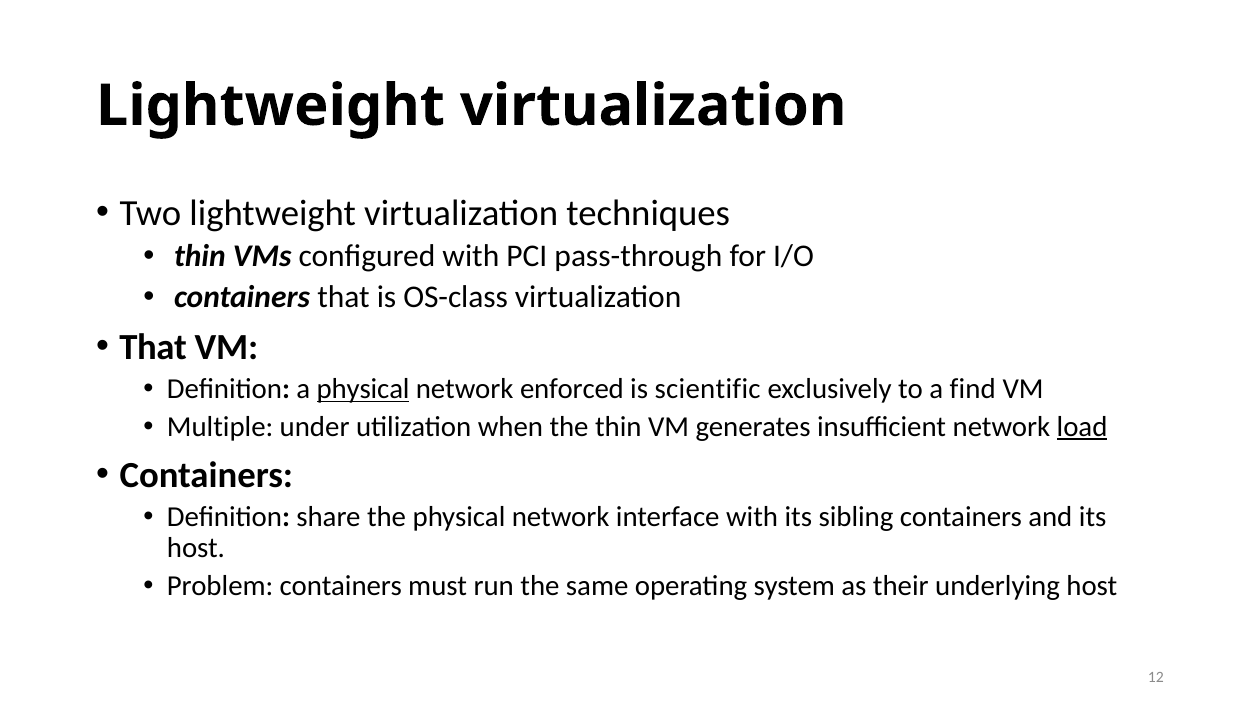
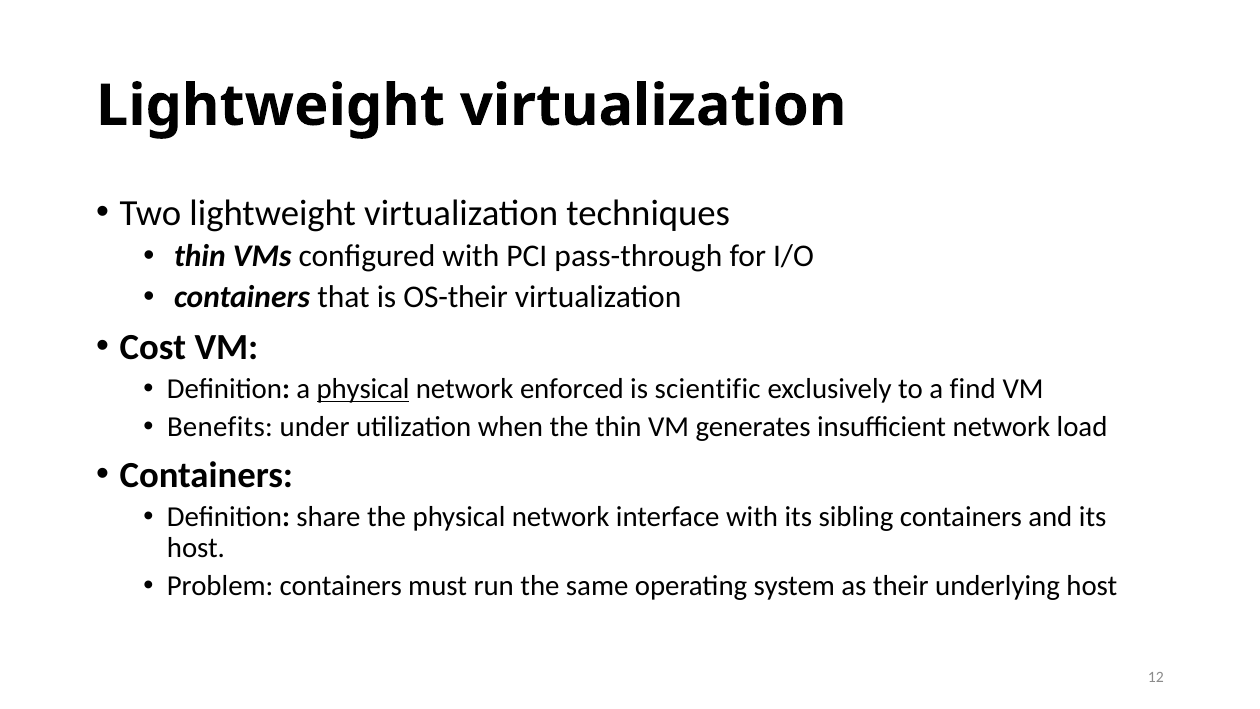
OS-class: OS-class -> OS-their (456, 297)
That: That -> Cost (153, 347)
Multiple: Multiple -> Benefits (220, 427)
load underline: present -> none (1082, 427)
